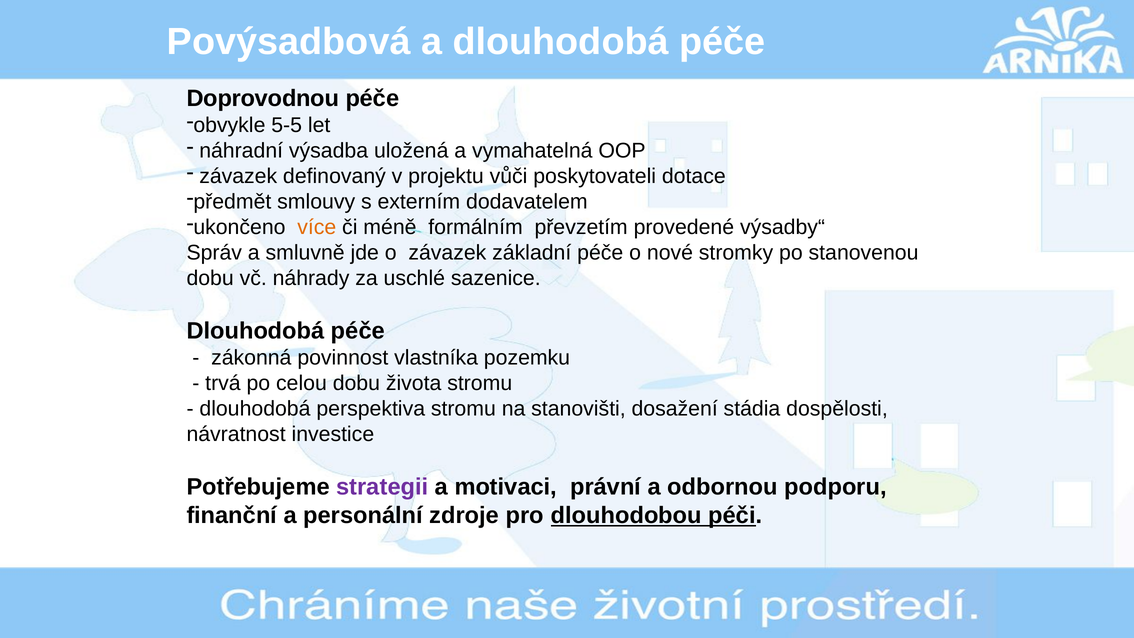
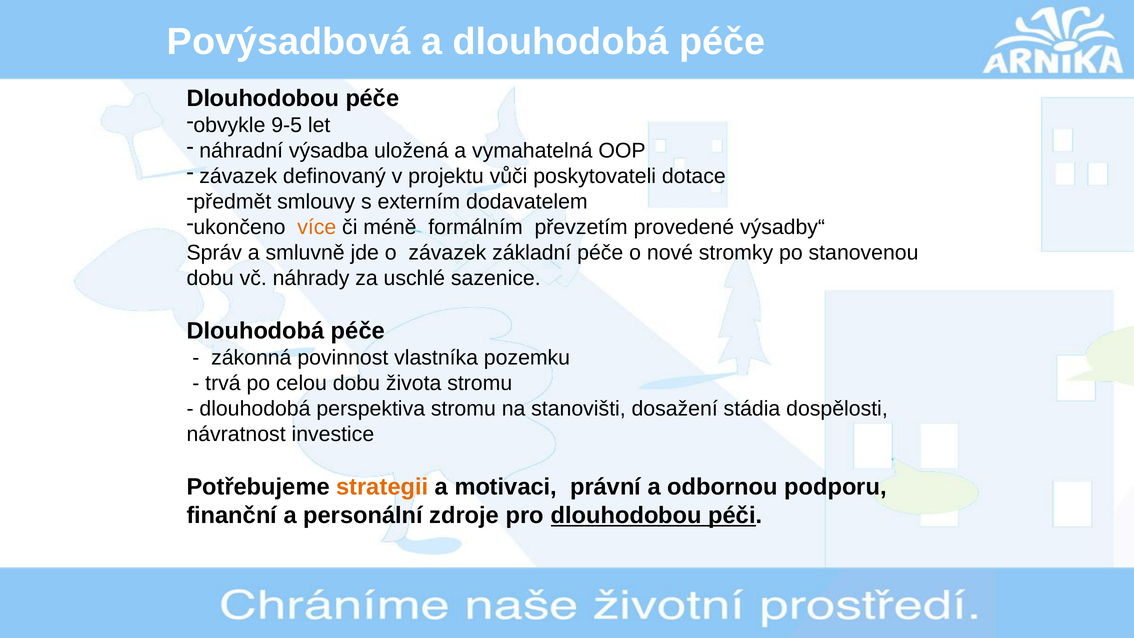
Doprovodnou: Doprovodnou -> Dlouhodobou (263, 99)
5-5: 5-5 -> 9-5 (287, 125)
strategii colour: purple -> orange (382, 487)
